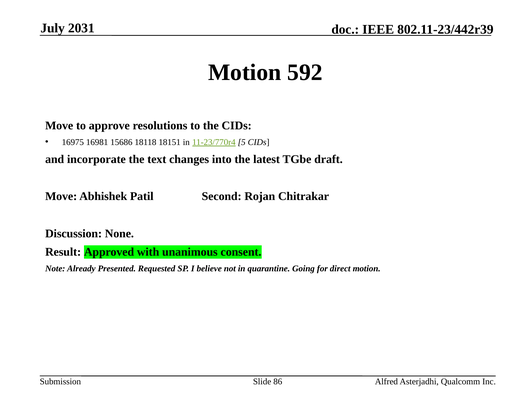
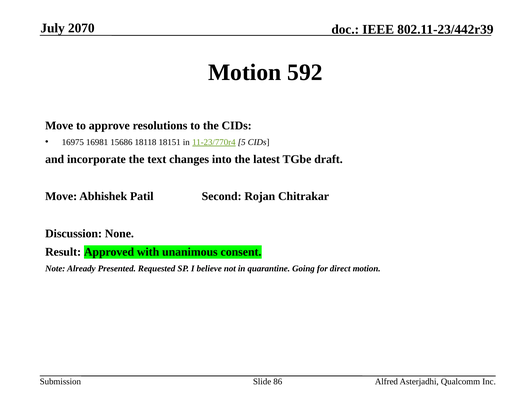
2031: 2031 -> 2070 (81, 28)
